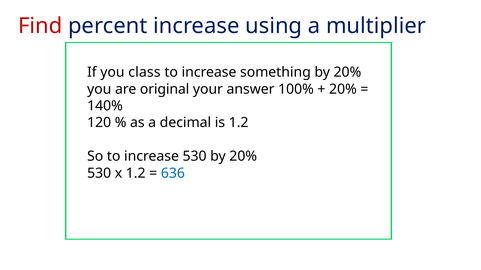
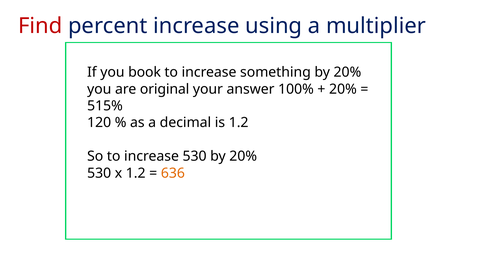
class: class -> book (145, 72)
140%: 140% -> 515% (105, 106)
636 colour: blue -> orange (173, 173)
